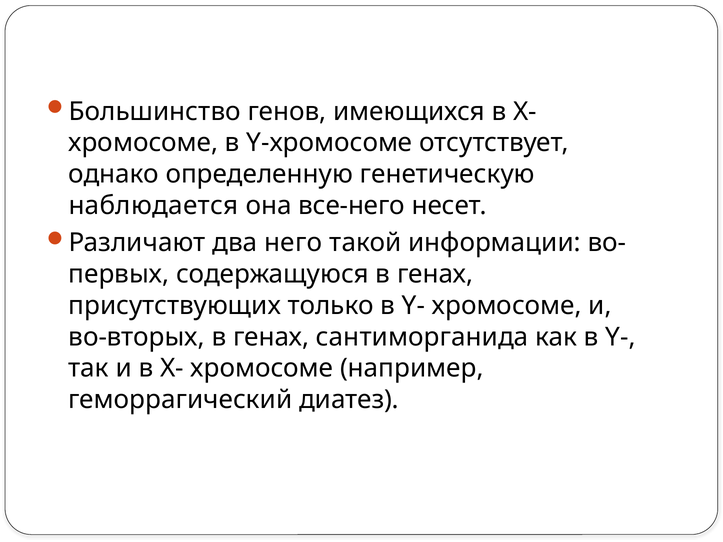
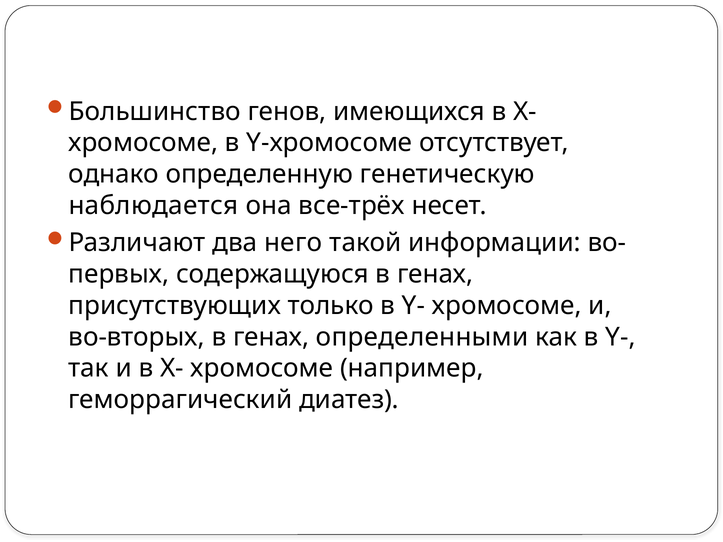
все-него: все-него -> все-трёх (352, 206)
сантиморганида: сантиморганида -> определенными (422, 337)
